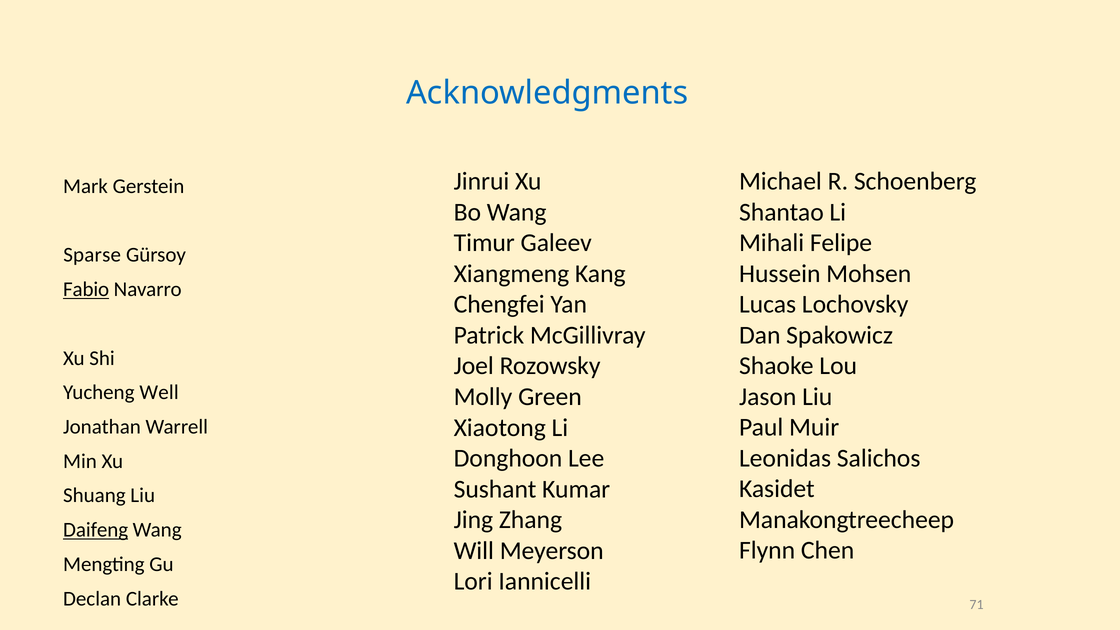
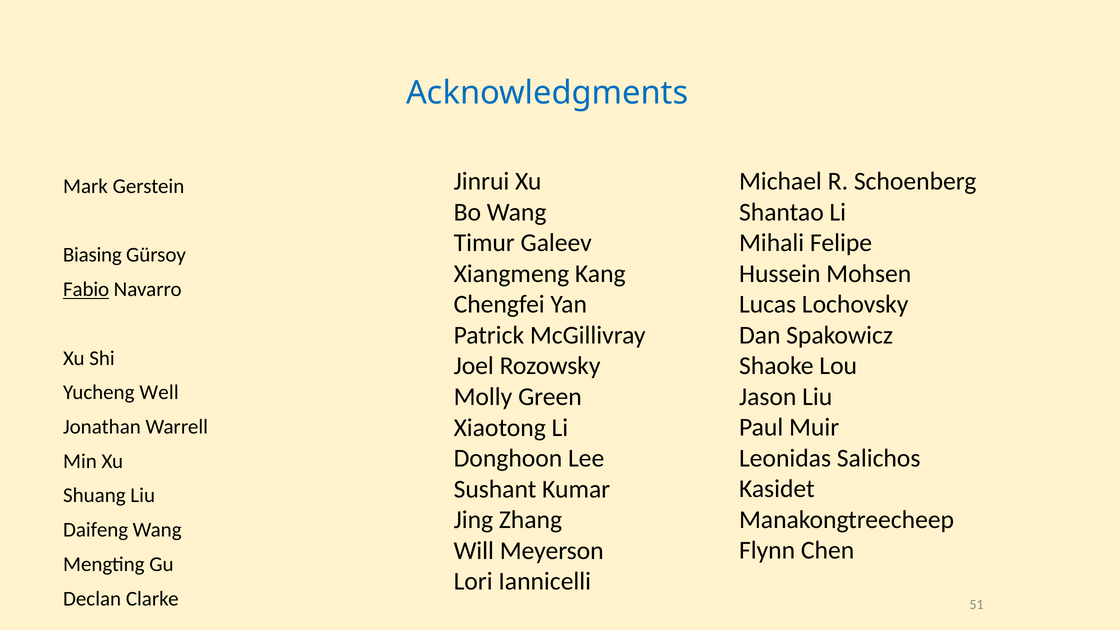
Sparse: Sparse -> Biasing (92, 255)
Daifeng underline: present -> none (96, 530)
71: 71 -> 51 (977, 605)
